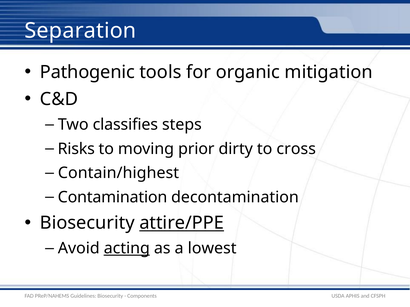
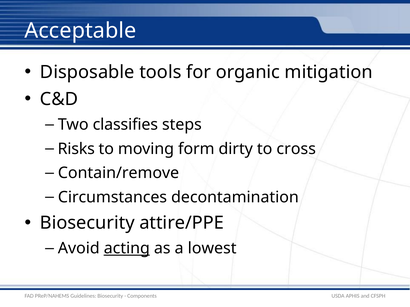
Separation: Separation -> Acceptable (81, 31)
Pathogenic: Pathogenic -> Disposable (87, 72)
prior: prior -> form (196, 149)
Contain/highest: Contain/highest -> Contain/remove (119, 173)
Contamination: Contamination -> Circumstances (112, 198)
attire/PPE underline: present -> none (182, 223)
